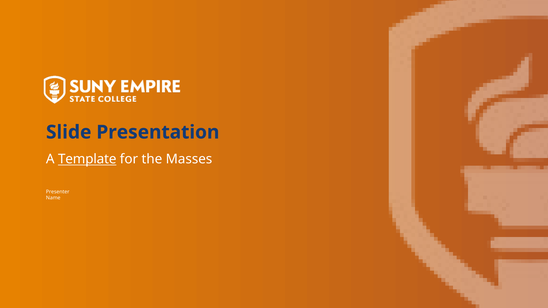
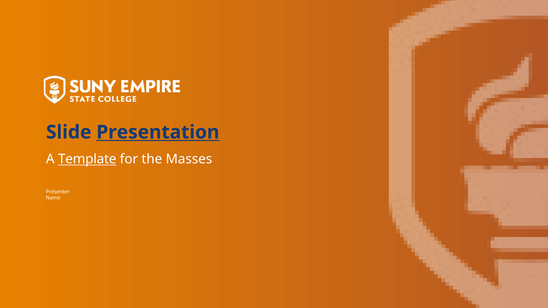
Presentation underline: none -> present (158, 132)
